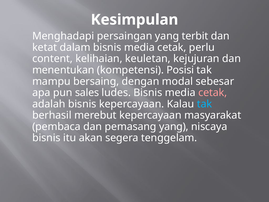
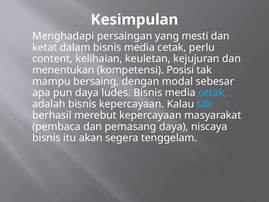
terbit: terbit -> mesti (195, 36)
pun sales: sales -> daya (87, 93)
cetak colour: pink -> light blue (213, 93)
pemasang yang: yang -> daya (174, 126)
